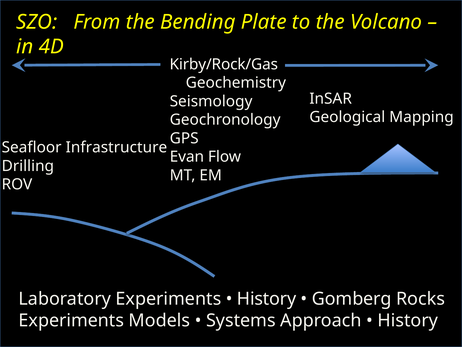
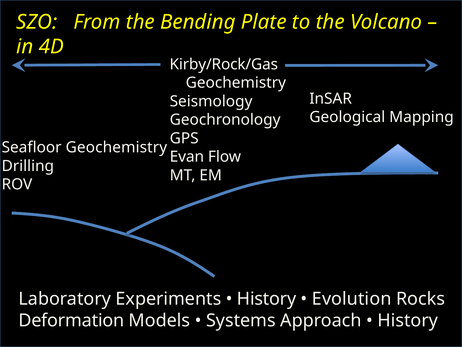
Seafloor Infrastructure: Infrastructure -> Geochemistry (116, 147)
Gomberg: Gomberg -> Evolution (352, 299)
Experiments: Experiments -> Deformation (71, 320)
